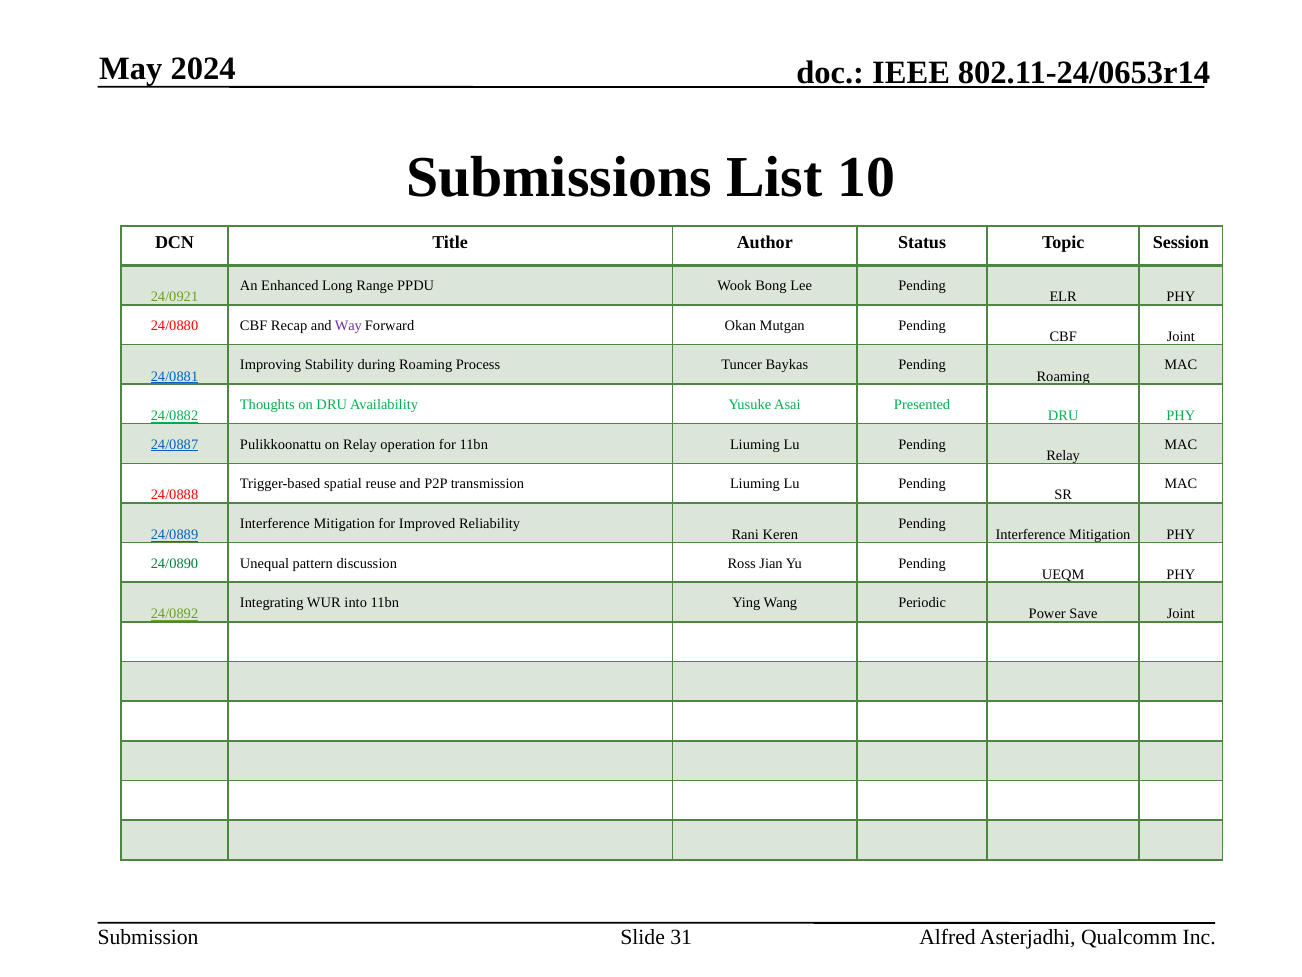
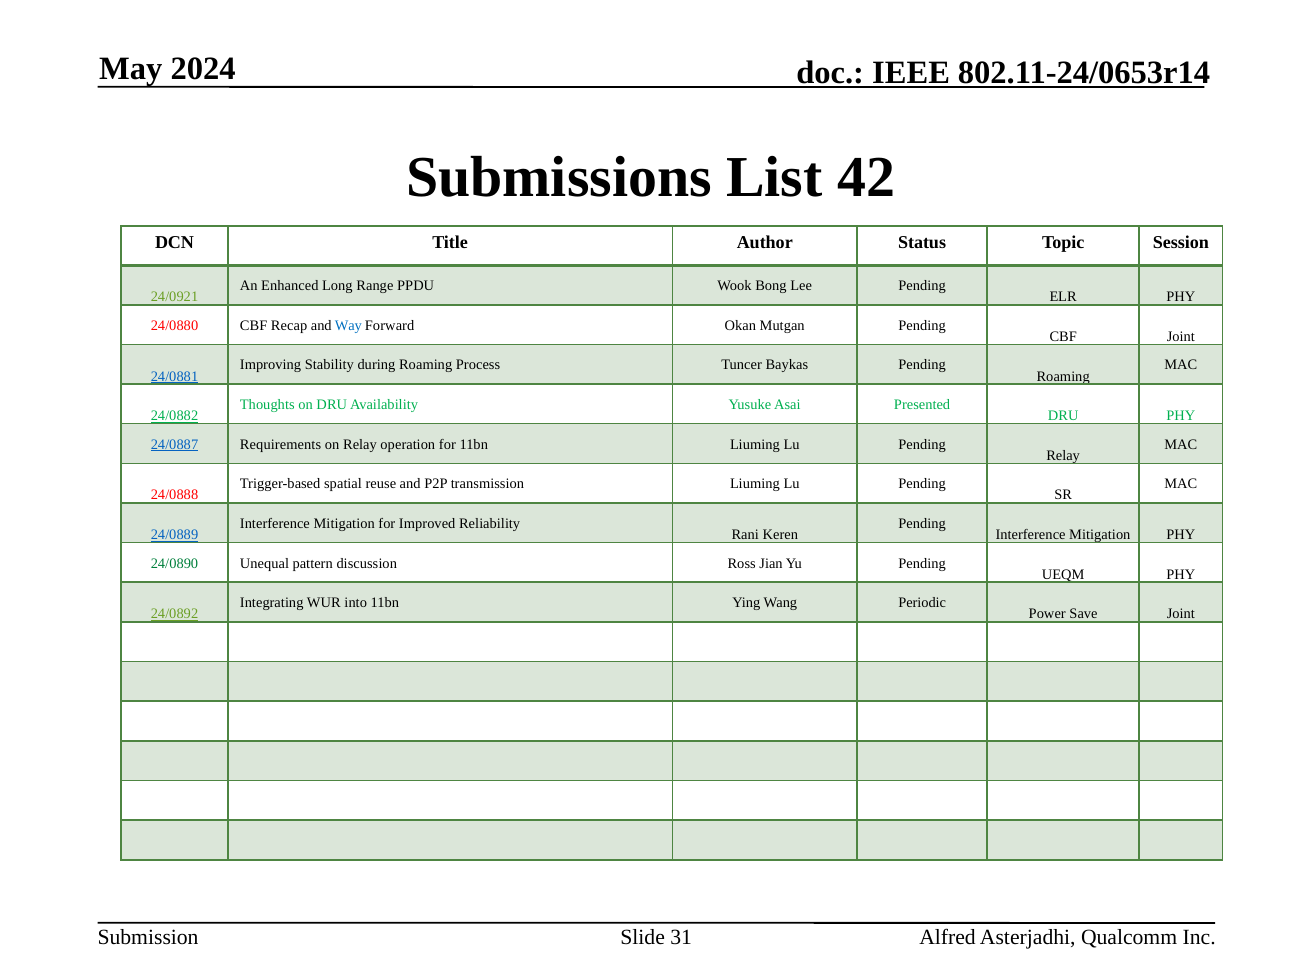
10: 10 -> 42 (866, 177)
Way colour: purple -> blue (348, 325)
Pulikkoonattu: Pulikkoonattu -> Requirements (281, 444)
